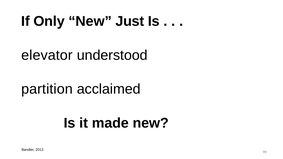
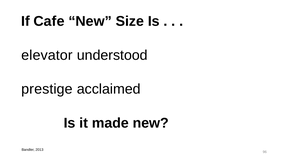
Only: Only -> Cafe (49, 21)
Just: Just -> Size (130, 21)
partition: partition -> prestige (47, 89)
